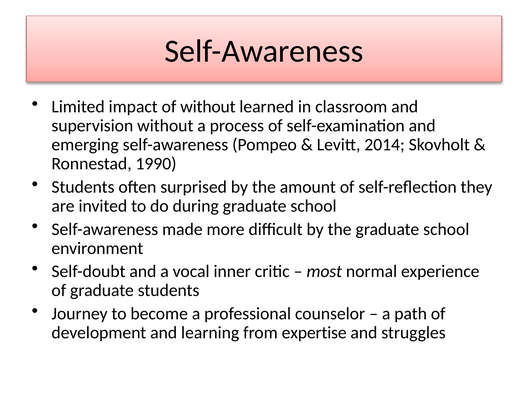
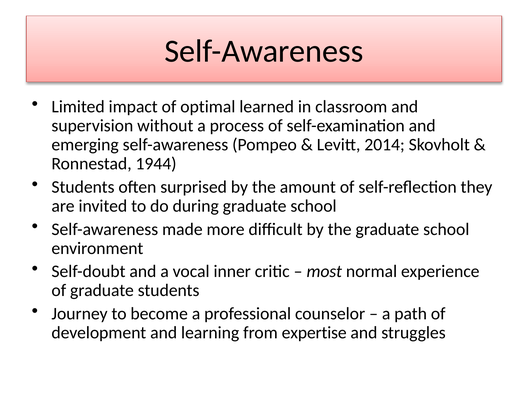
of without: without -> optimal (208, 107)
1990: 1990 -> 1944 (156, 164)
